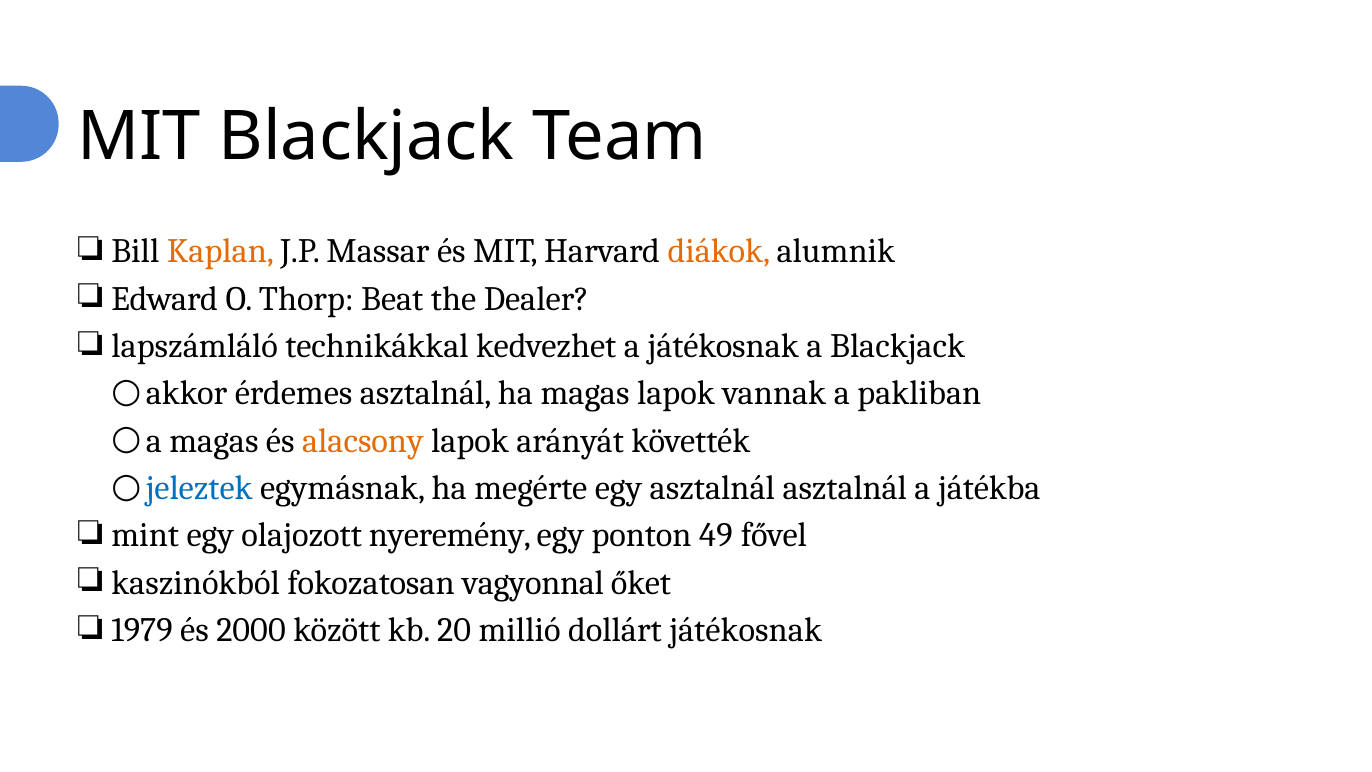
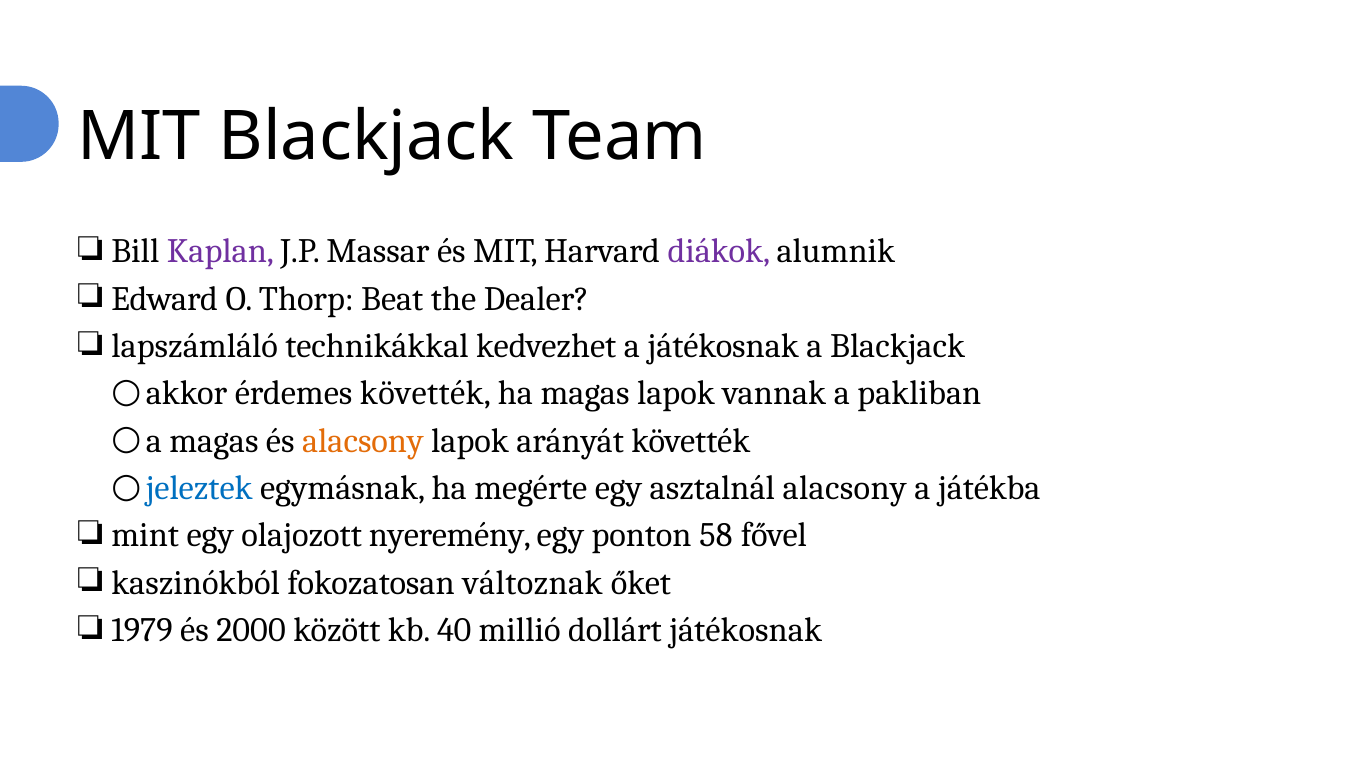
Kaplan colour: orange -> purple (220, 252)
diákok colour: orange -> purple (719, 252)
érdemes asztalnál: asztalnál -> követték (425, 394)
asztalnál asztalnál: asztalnál -> alacsony (845, 488)
49: 49 -> 58 (716, 535)
vagyonnal: vagyonnal -> változnak (533, 583)
20: 20 -> 40 (454, 630)
